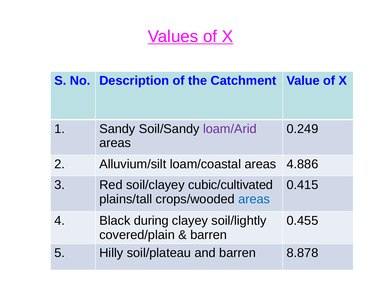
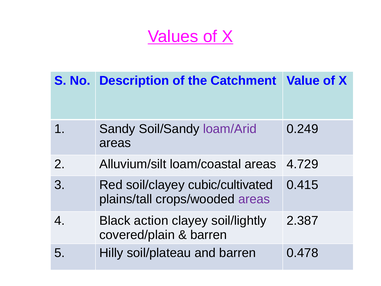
4.886: 4.886 -> 4.729 (302, 164)
areas colour: blue -> purple (254, 199)
during: during -> action (151, 221)
0.455: 0.455 -> 2.387 (302, 221)
8.878: 8.878 -> 0.478 (302, 253)
